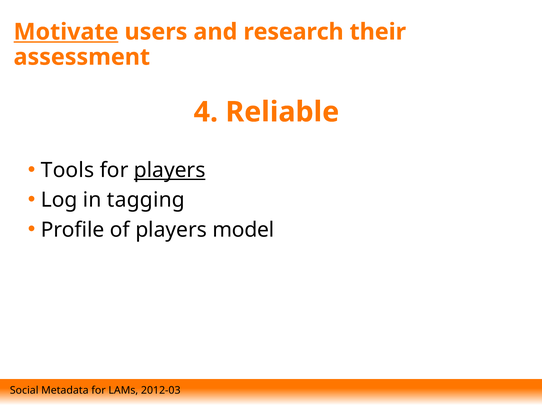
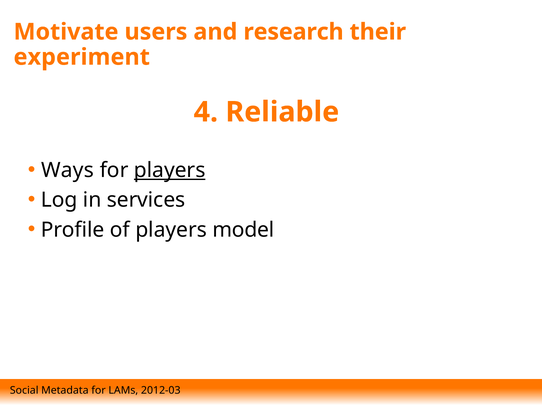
Motivate underline: present -> none (66, 32)
assessment: assessment -> experiment (82, 57)
Tools: Tools -> Ways (67, 170)
tagging: tagging -> services (146, 200)
